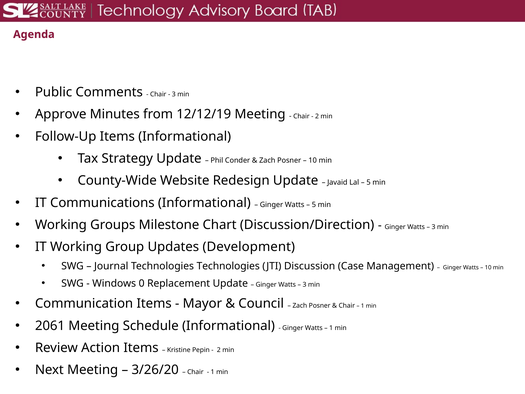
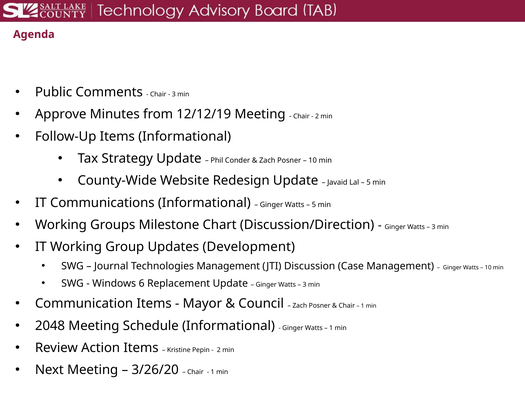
Technologies Technologies: Technologies -> Management (228, 266)
0: 0 -> 6 (142, 283)
2061: 2061 -> 2048 (50, 325)
